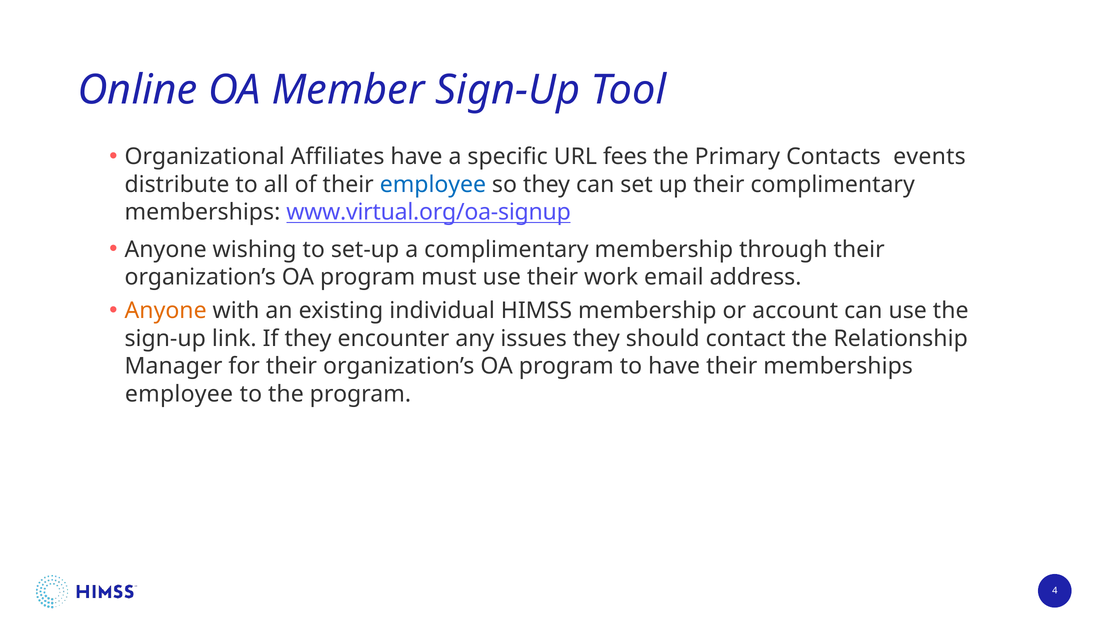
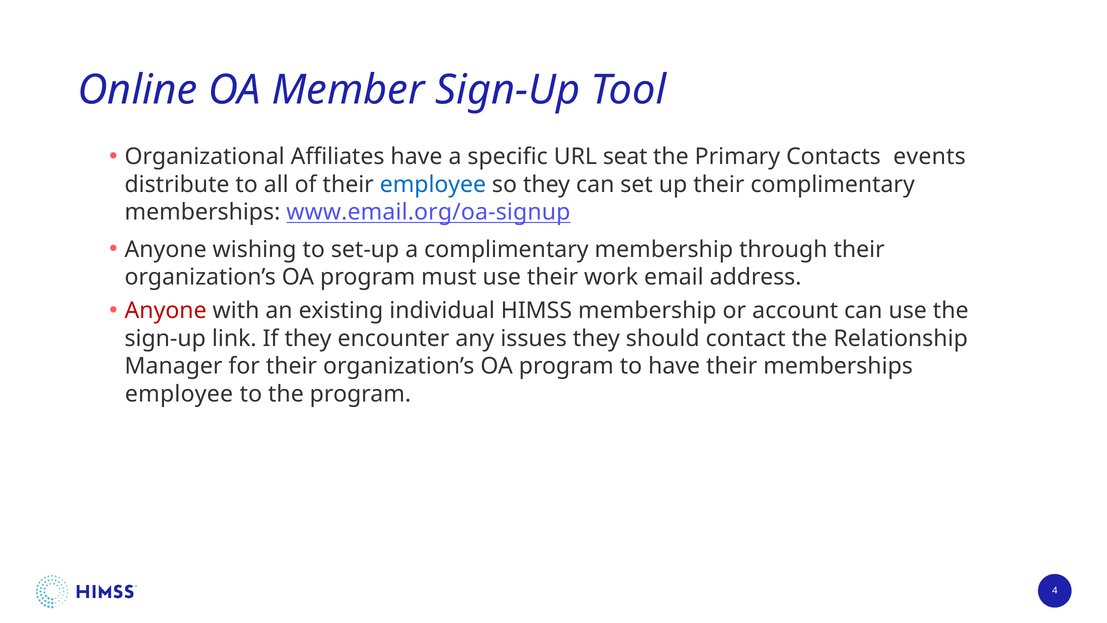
fees: fees -> seat (625, 157)
www.virtual.org/oa-signup: www.virtual.org/oa-signup -> www.email.org/oa-signup (428, 212)
Anyone colour: orange -> red (166, 311)
